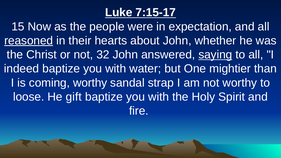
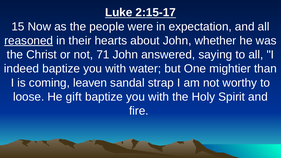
7:15-17: 7:15-17 -> 2:15-17 (156, 13)
32: 32 -> 71 (103, 55)
saying underline: present -> none (215, 55)
coming worthy: worthy -> leaven (90, 83)
